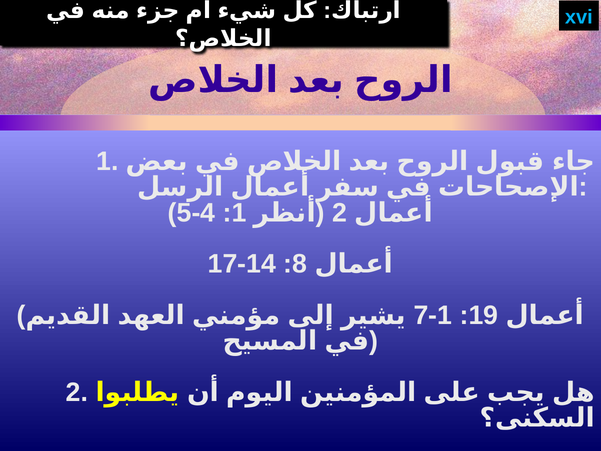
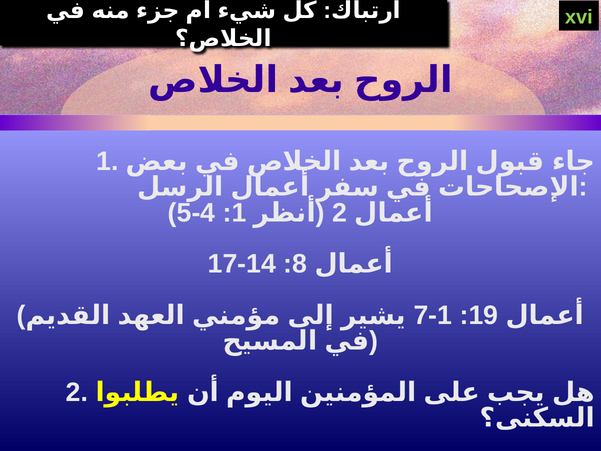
xvi colour: light blue -> light green (579, 17)
